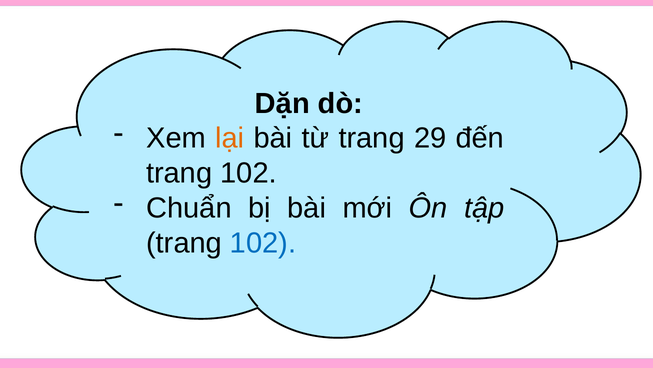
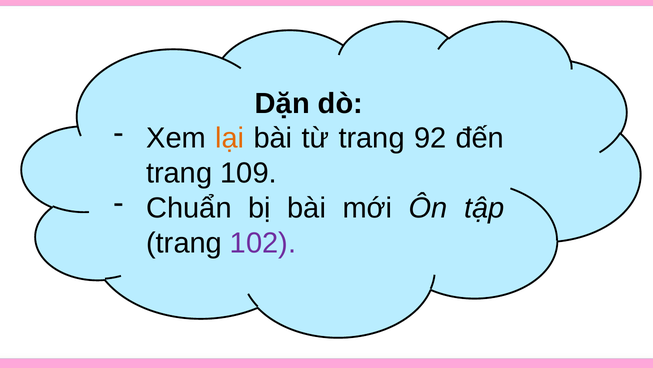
29: 29 -> 92 (430, 138)
102: 102 -> 109 (249, 173)
102 colour: blue -> purple (263, 243)
